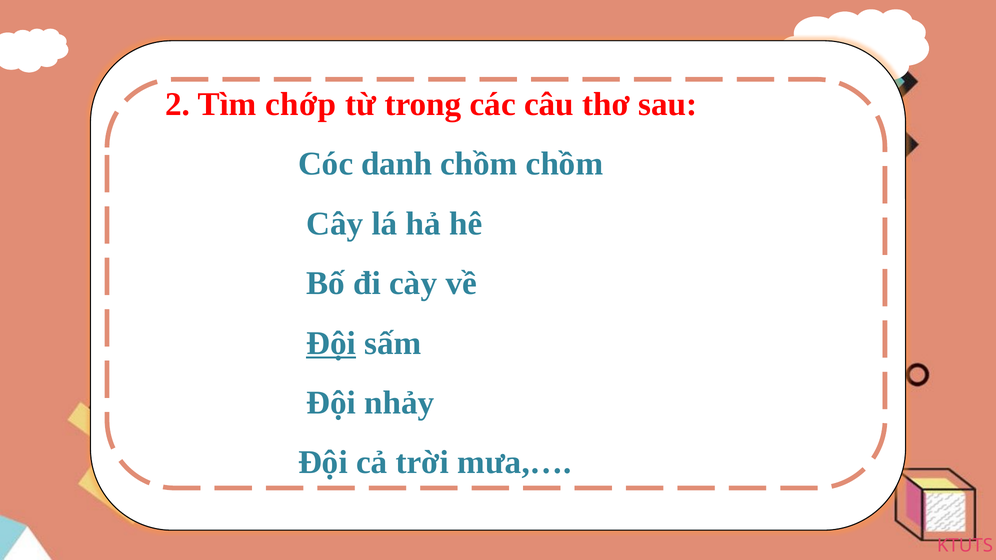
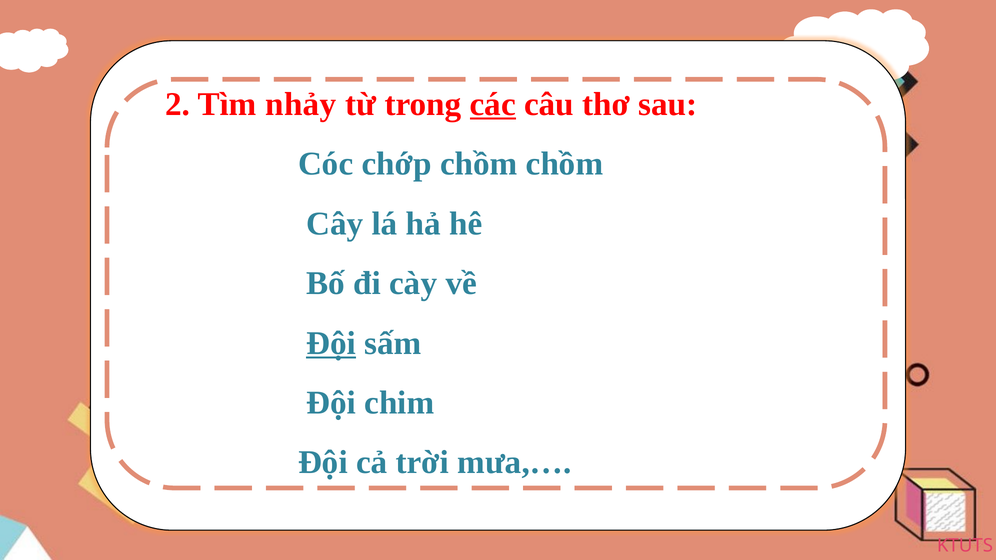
chớp: chớp -> nhảy (301, 104)
các underline: none -> present (493, 104)
danh: danh -> chớp (397, 164)
nhảy: nhảy -> chim (399, 403)
